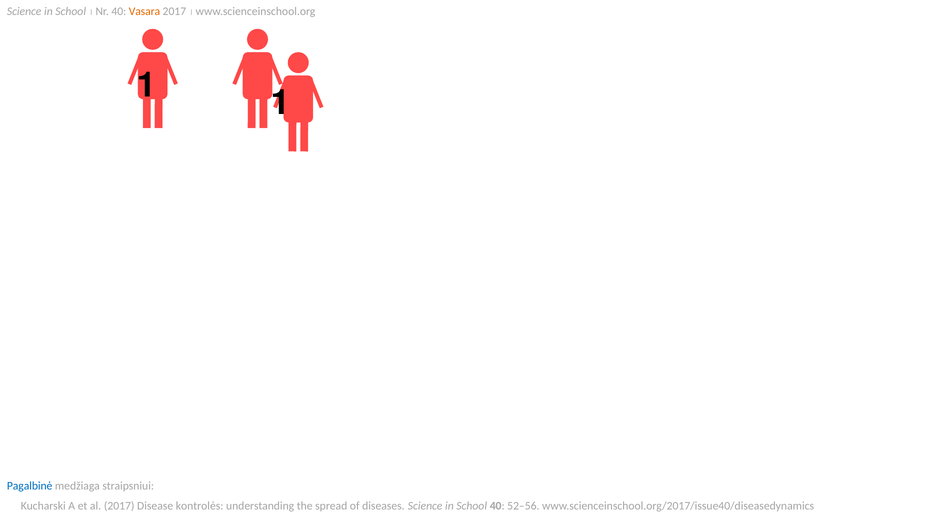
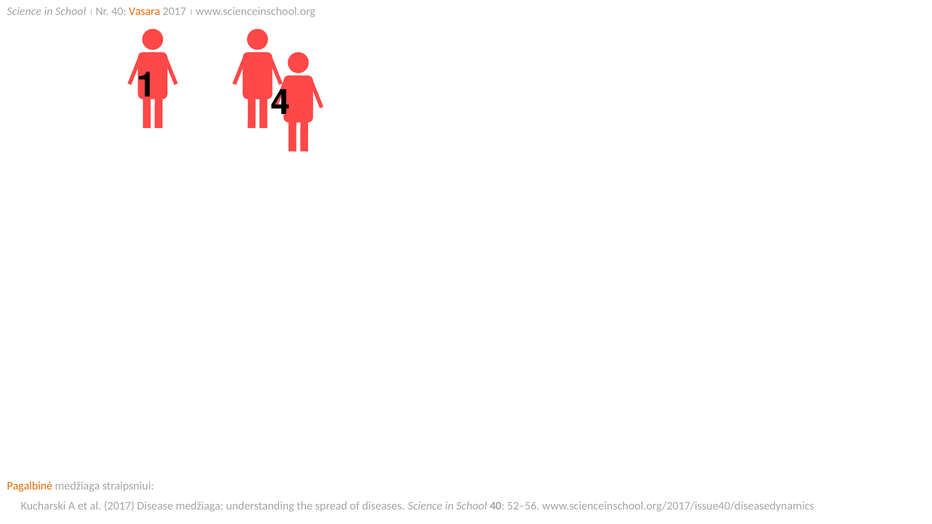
1 1: 1 -> 4 (280, 103)
Pagalbinė colour: blue -> orange (30, 486)
Disease kontrolės: kontrolės -> medžiaga (200, 506)
